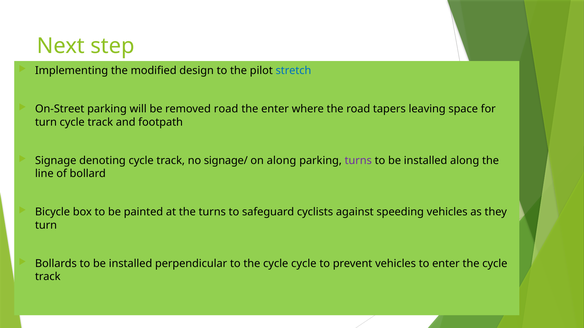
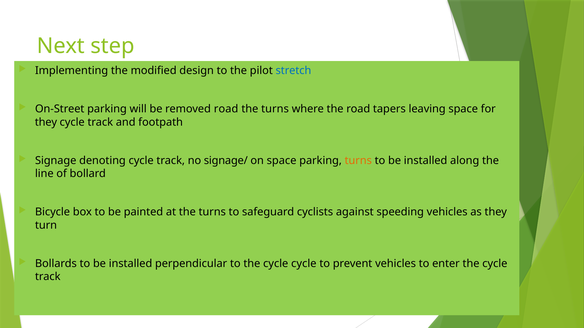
enter: enter -> turns (275, 109)
turn: turn -> they (46, 122)
on along: along -> space (282, 161)
turns colour: purple -> orange (358, 161)
